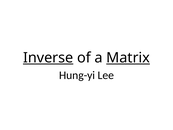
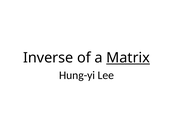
Inverse underline: present -> none (48, 58)
